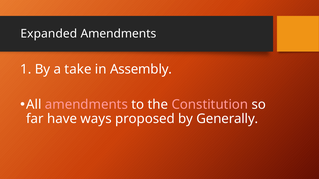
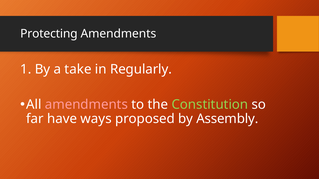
Expanded: Expanded -> Protecting (49, 34)
Assembly: Assembly -> Regularly (141, 69)
Constitution colour: pink -> light green (210, 105)
Generally: Generally -> Assembly (227, 119)
